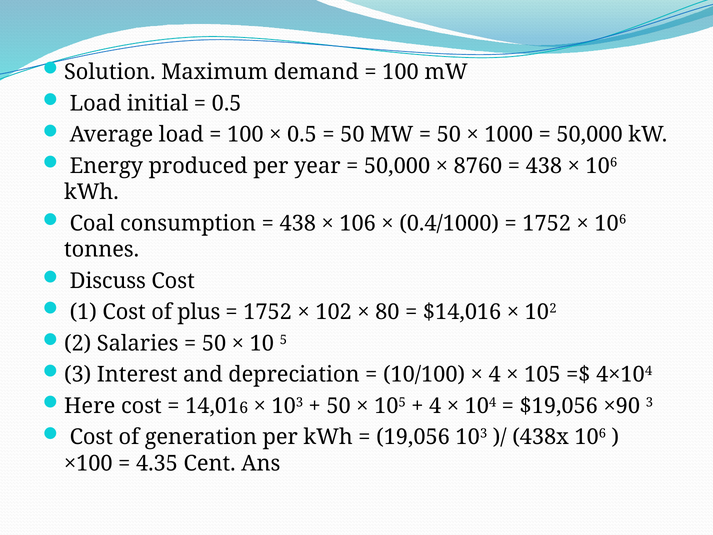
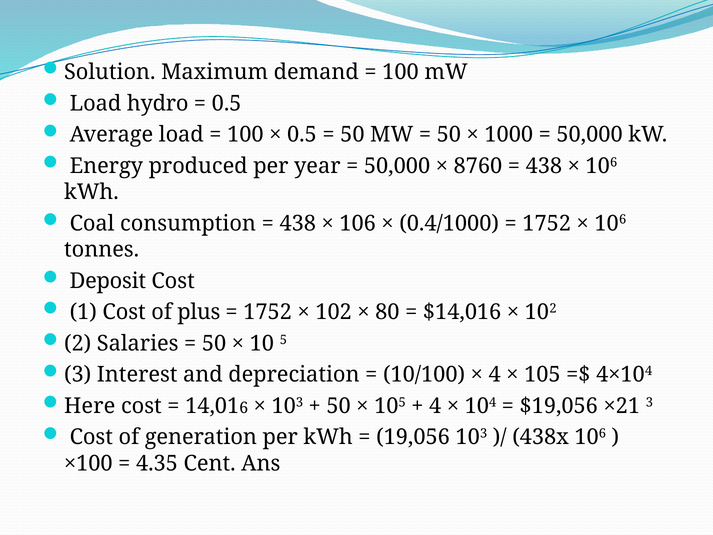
initial: initial -> hydro (158, 103)
Discuss: Discuss -> Deposit (108, 281)
×90: ×90 -> ×21 (622, 406)
